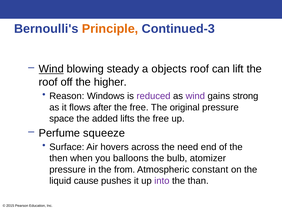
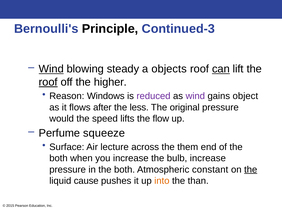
Principle colour: orange -> black (110, 29)
can underline: none -> present (221, 69)
roof underline: none -> present (48, 82)
strong: strong -> object (245, 96)
free: free -> less (139, 108)
space: space -> would (62, 119)
added: added -> speed (105, 119)
lifts the free: free -> flow (161, 119)
hovers: hovers -> lecture (115, 147)
need: need -> them (188, 147)
then: then -> both (58, 159)
you balloons: balloons -> increase (131, 159)
bulb atomizer: atomizer -> increase (208, 159)
in the from: from -> both (125, 170)
the underline: none -> present (251, 170)
into colour: purple -> orange (162, 181)
